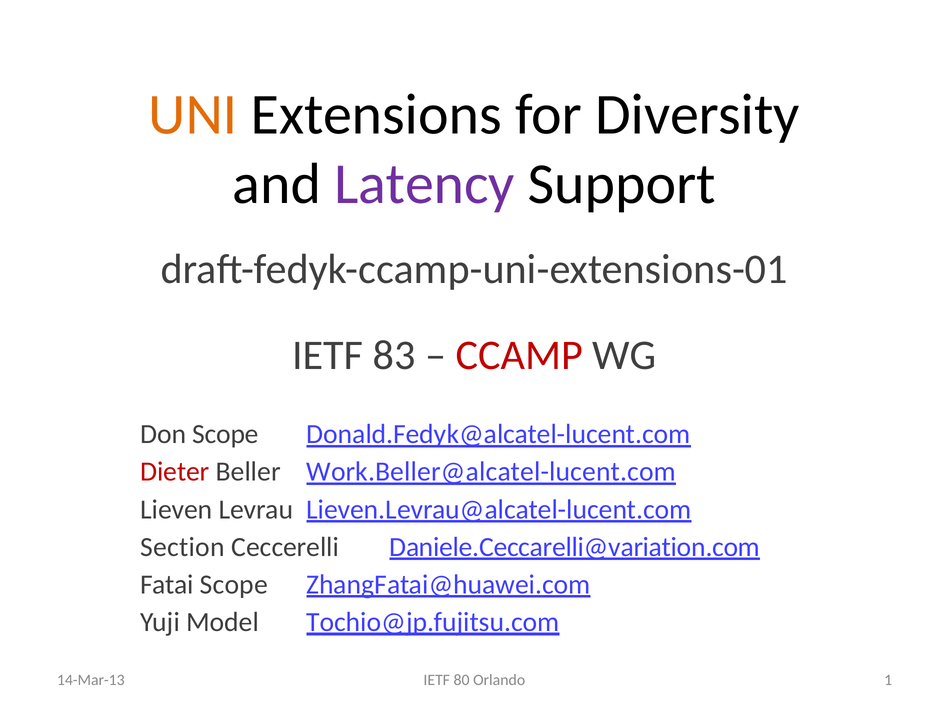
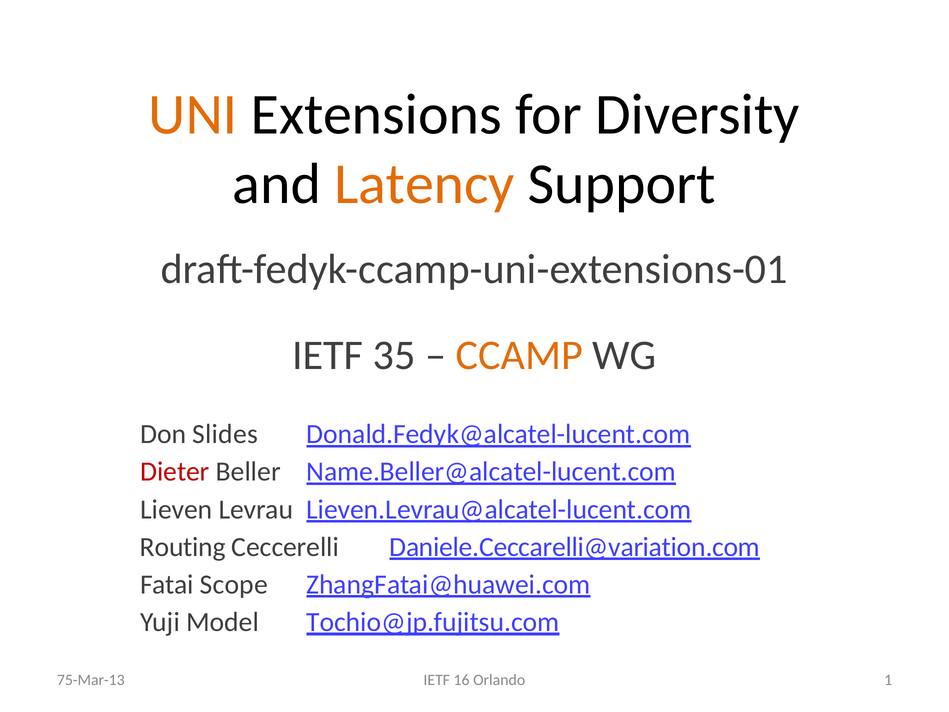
Latency colour: purple -> orange (424, 184)
83: 83 -> 35 (394, 355)
CCAMP colour: red -> orange (519, 355)
Don Scope: Scope -> Slides (225, 434)
Work.Beller@alcatel-lucent.com: Work.Beller@alcatel-lucent.com -> Name.Beller@alcatel-lucent.com (491, 472)
Section: Section -> Routing (183, 547)
80: 80 -> 16 (462, 680)
14-Mar-13: 14-Mar-13 -> 75-Mar-13 (91, 680)
